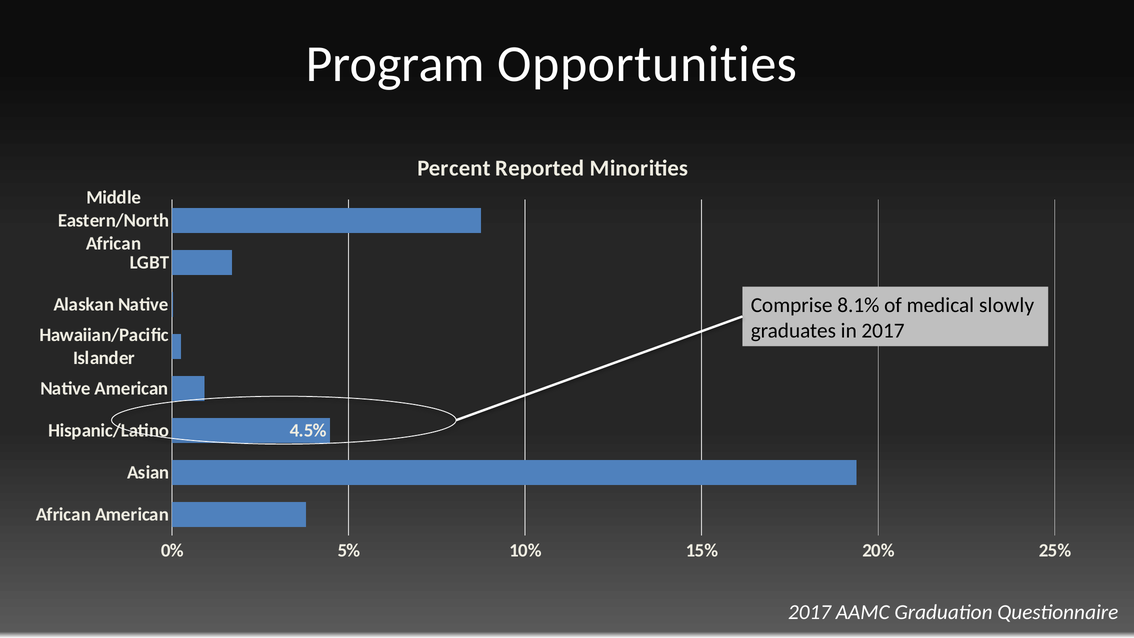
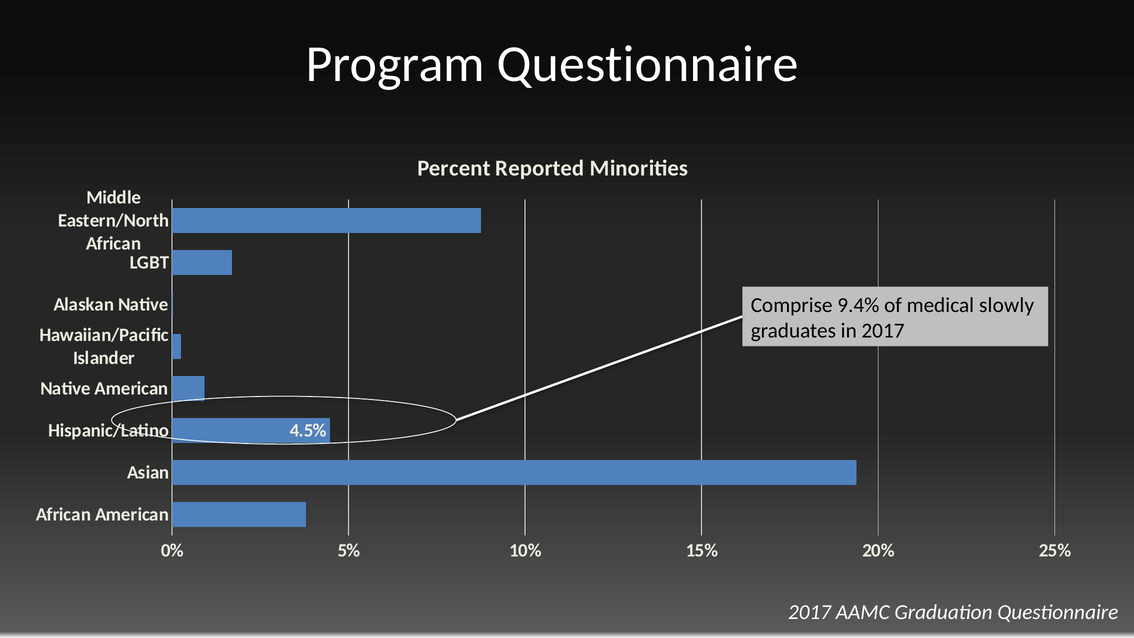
Program Opportunities: Opportunities -> Questionnaire (647, 64)
8.1%: 8.1% -> 9.4% (858, 305)
